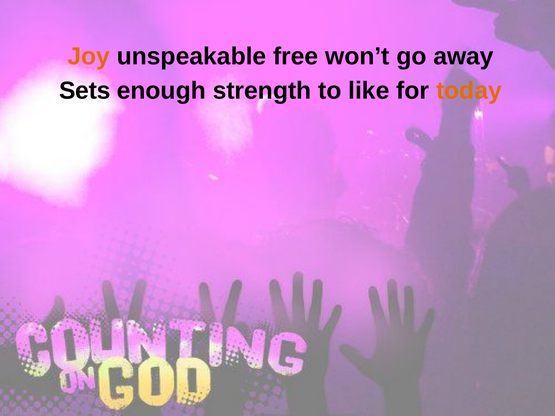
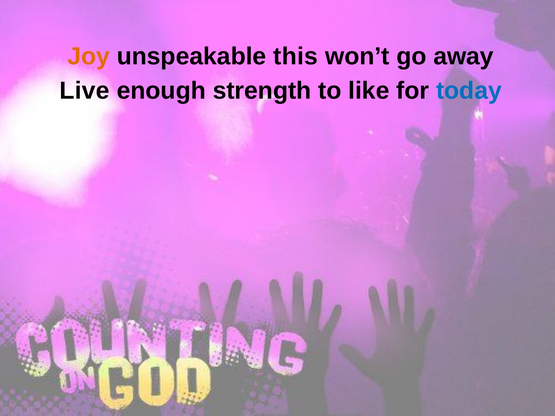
free: free -> this (296, 56)
Sets: Sets -> Live (85, 91)
today colour: orange -> blue (469, 91)
